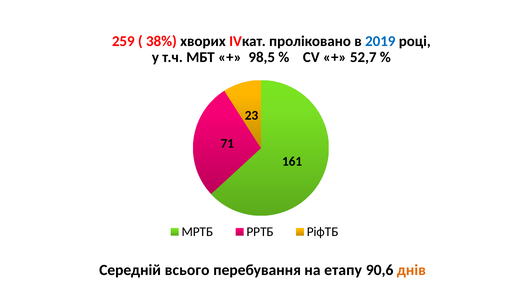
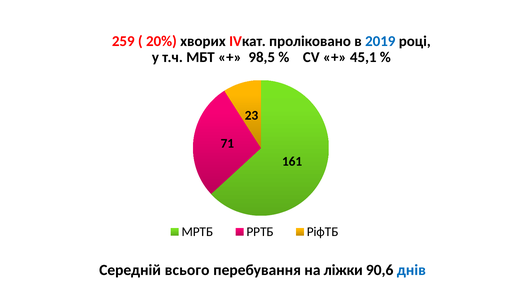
38%: 38% -> 20% (161, 41)
52,7: 52,7 -> 45,1 (363, 57)
етапу: етапу -> ліжки (343, 270)
днів colour: orange -> blue (411, 270)
